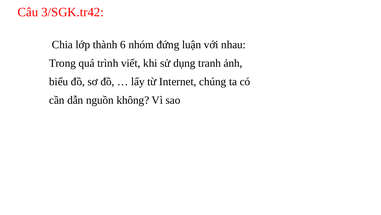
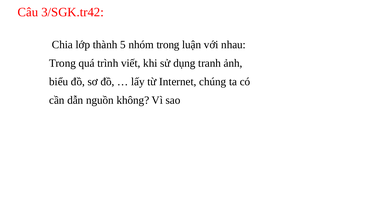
6: 6 -> 5 (123, 45)
nhóm đứng: đứng -> trong (168, 45)
